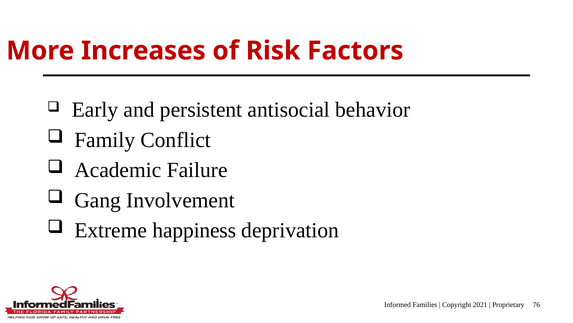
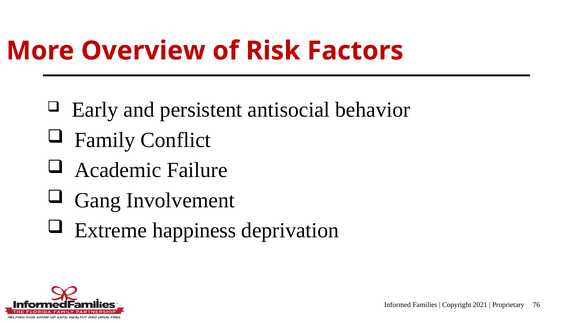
Increases: Increases -> Overview (143, 51)
